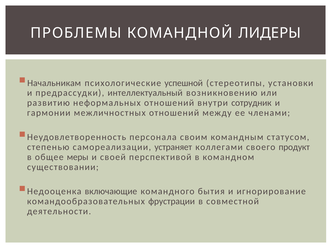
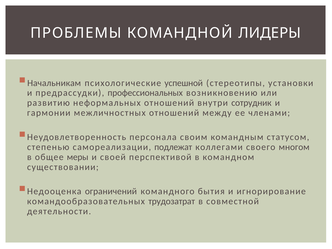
интеллектуальный: интеллектуальный -> профессиональных (145, 93)
устраняет: устраняет -> подлежат (173, 147)
продукт: продукт -> многом (294, 147)
включающие: включающие -> ограничений (111, 191)
фрустрации: фрустрации -> трудозатрат (172, 201)
